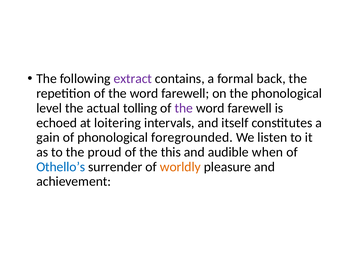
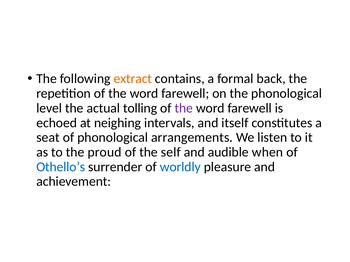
extract colour: purple -> orange (133, 79)
loitering: loitering -> neighing (118, 123)
gain: gain -> seat (48, 138)
foregrounded: foregrounded -> arrangements (192, 138)
this: this -> self (171, 152)
worldly colour: orange -> blue (180, 167)
